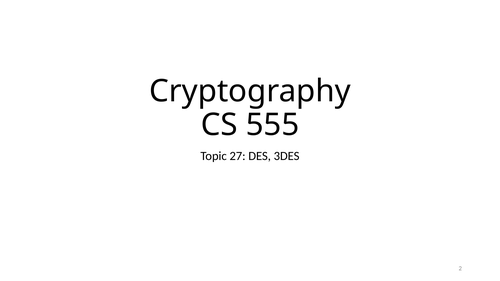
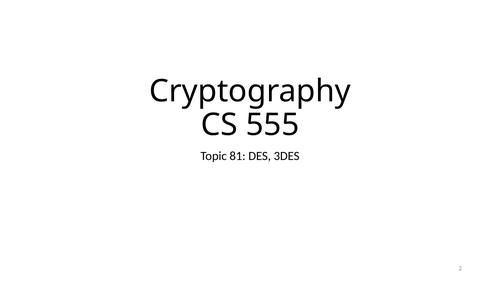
27: 27 -> 81 (238, 156)
